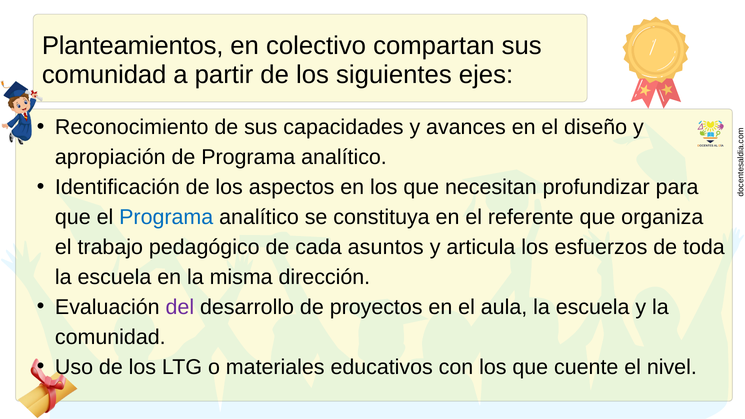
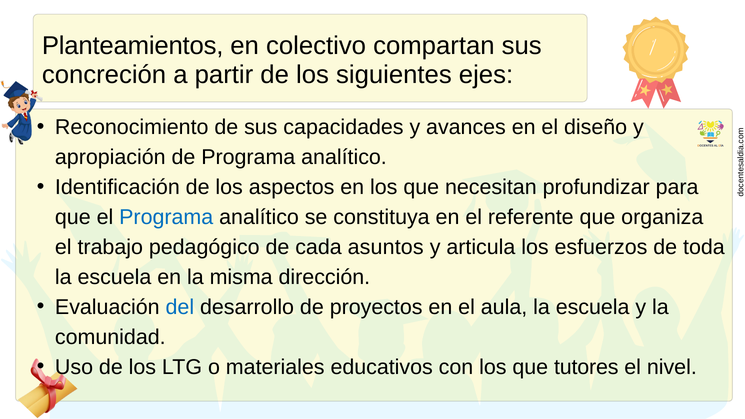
comunidad: comunidad -> concreción (104, 75)
del colour: purple -> blue (180, 307)
cuente: cuente -> tutores (586, 367)
